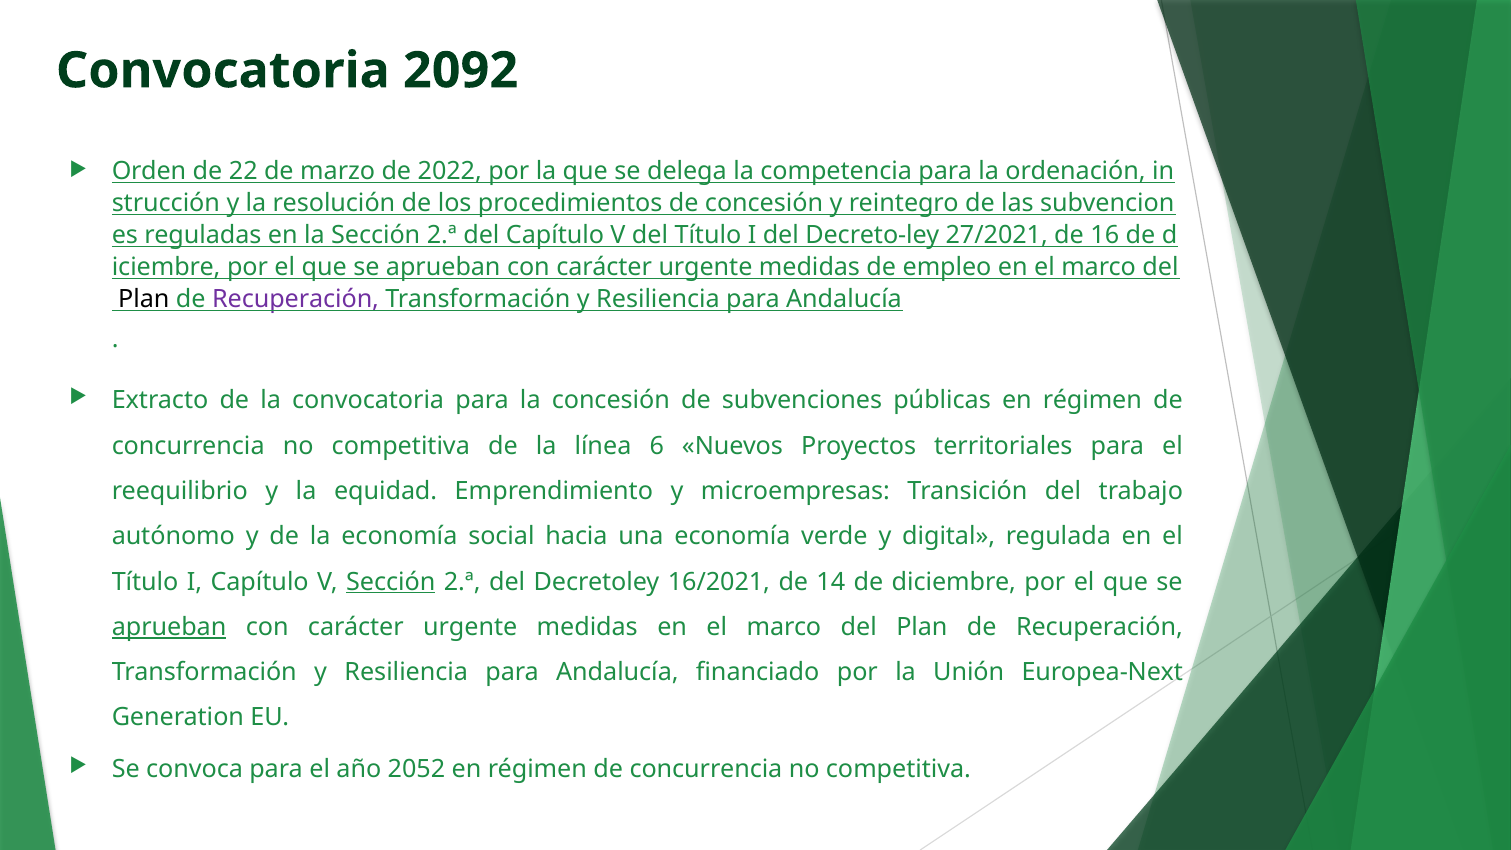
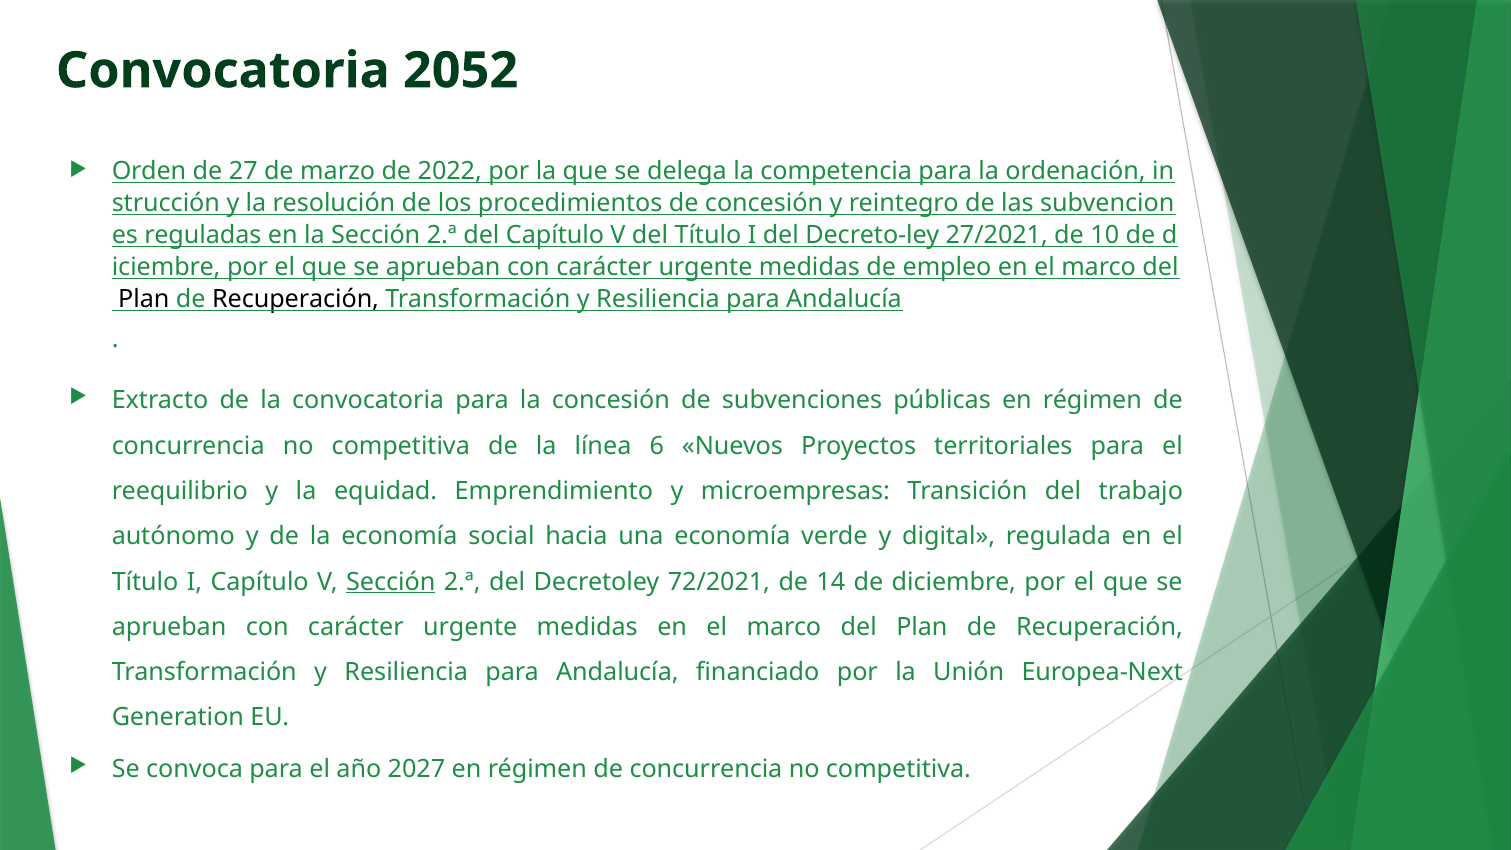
2092: 2092 -> 2052 (461, 71)
22: 22 -> 27 (243, 171)
16: 16 -> 10 (1105, 235)
Recuperación colour: purple -> black (296, 299)
16/2021: 16/2021 -> 72/2021 (719, 582)
aprueban underline: present -> none (169, 627)
2052: 2052 -> 2027 (416, 769)
